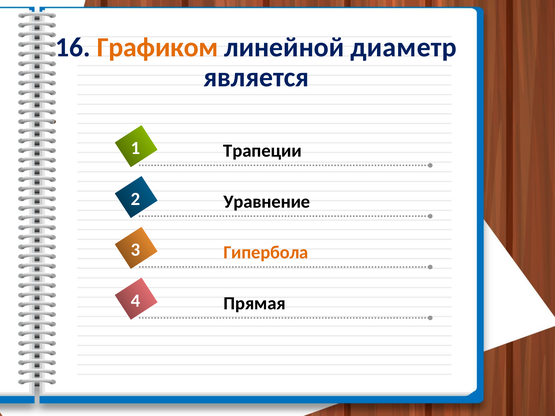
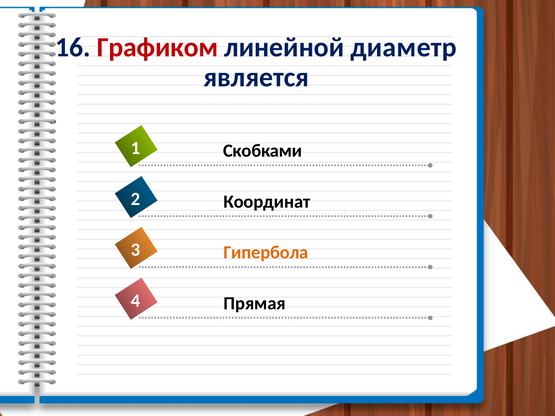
Графиком colour: orange -> red (158, 47)
Трапеции: Трапеции -> Скобками (263, 151)
Уравнение: Уравнение -> Координат (267, 202)
